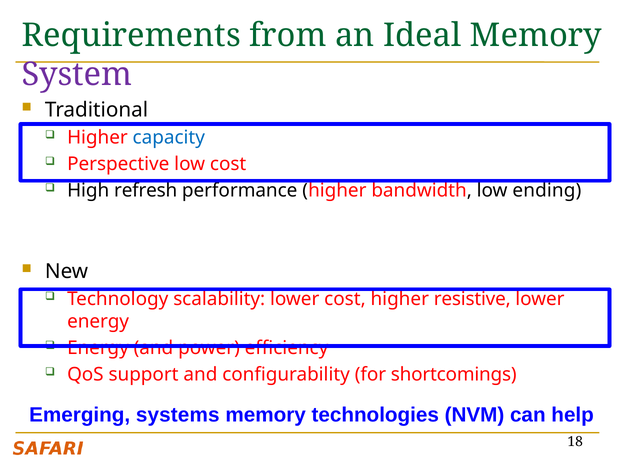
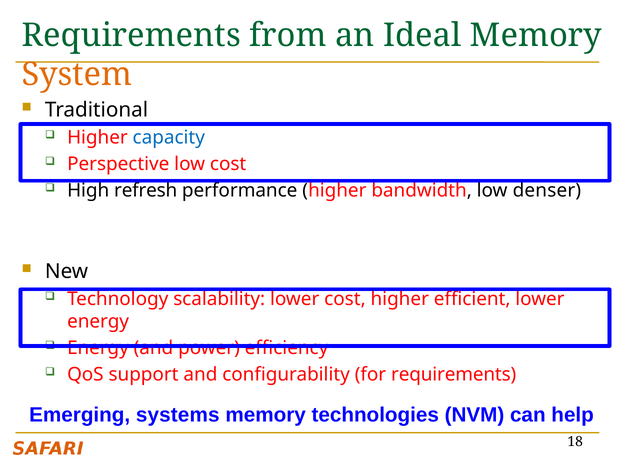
System colour: purple -> orange (77, 75)
ending: ending -> denser (547, 190)
resistive: resistive -> efficient (472, 299)
for shortcomings: shortcomings -> requirements (454, 375)
